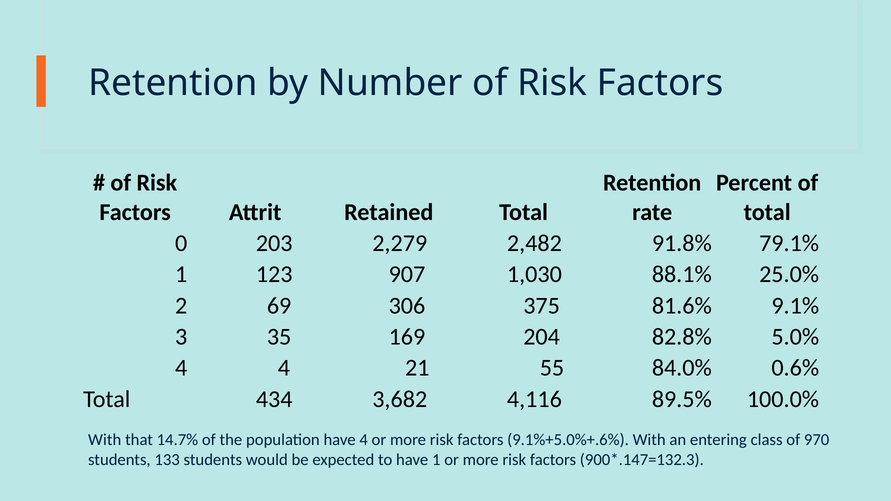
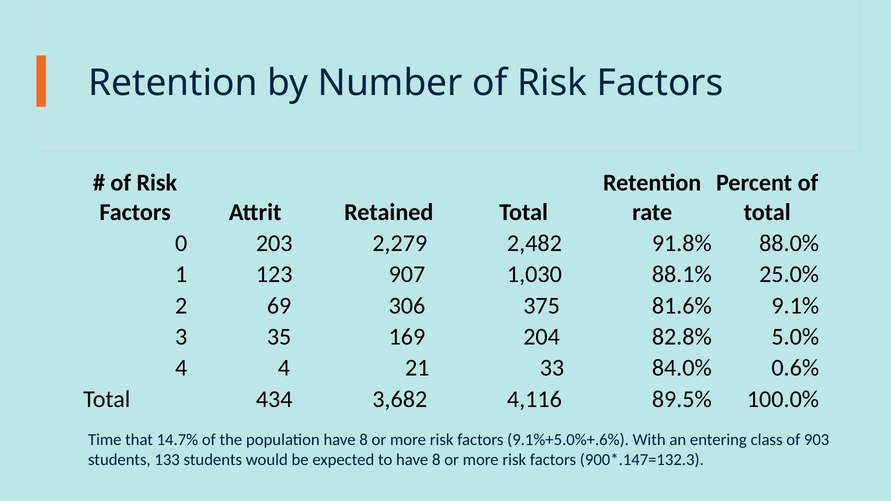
79.1%: 79.1% -> 88.0% (789, 243)
55: 55 -> 33 (552, 368)
With: With -> Time (105, 440)
population have 4: 4 -> 8 (364, 440)
970: 970 -> 903 (817, 440)
to have 1: 1 -> 8 (436, 460)
